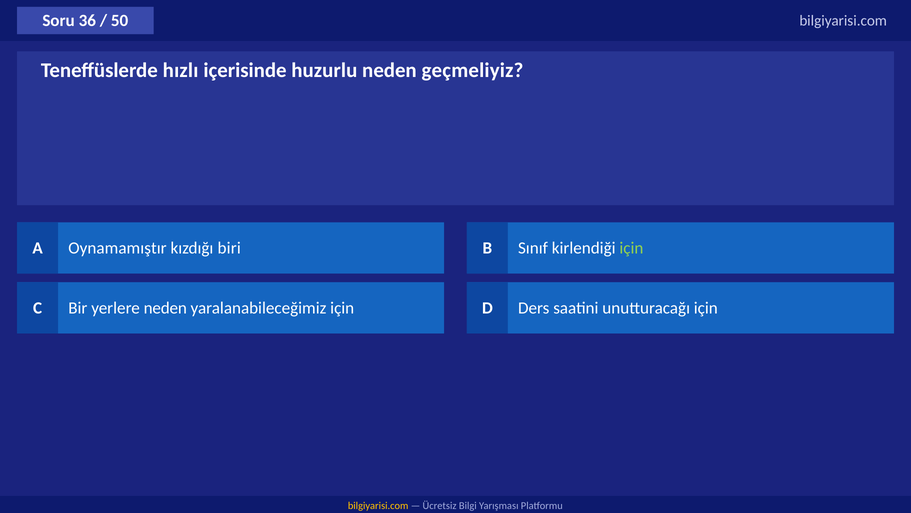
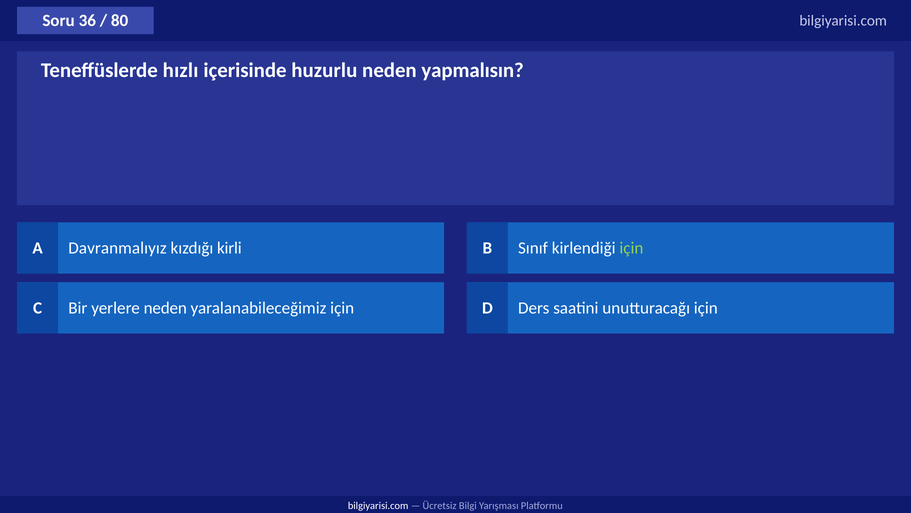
50: 50 -> 80 (120, 21)
geçmeliyiz: geçmeliyiz -> yapmalısın (473, 70)
Oynamamıştır: Oynamamıştır -> Davranmalıyız (117, 248)
biri: biri -> kirli (229, 248)
bilgiyarisi.com colour: yellow -> white (378, 505)
